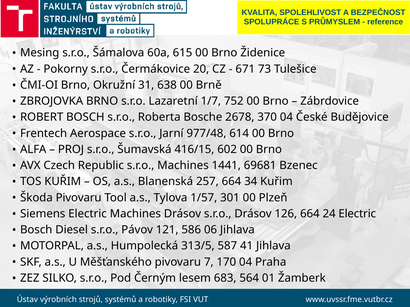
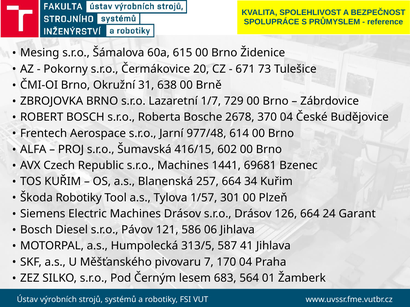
752: 752 -> 729 (234, 101)
Škoda Pivovaru: Pivovaru -> Robotiky (79, 198)
24 Electric: Electric -> Garant (357, 214)
